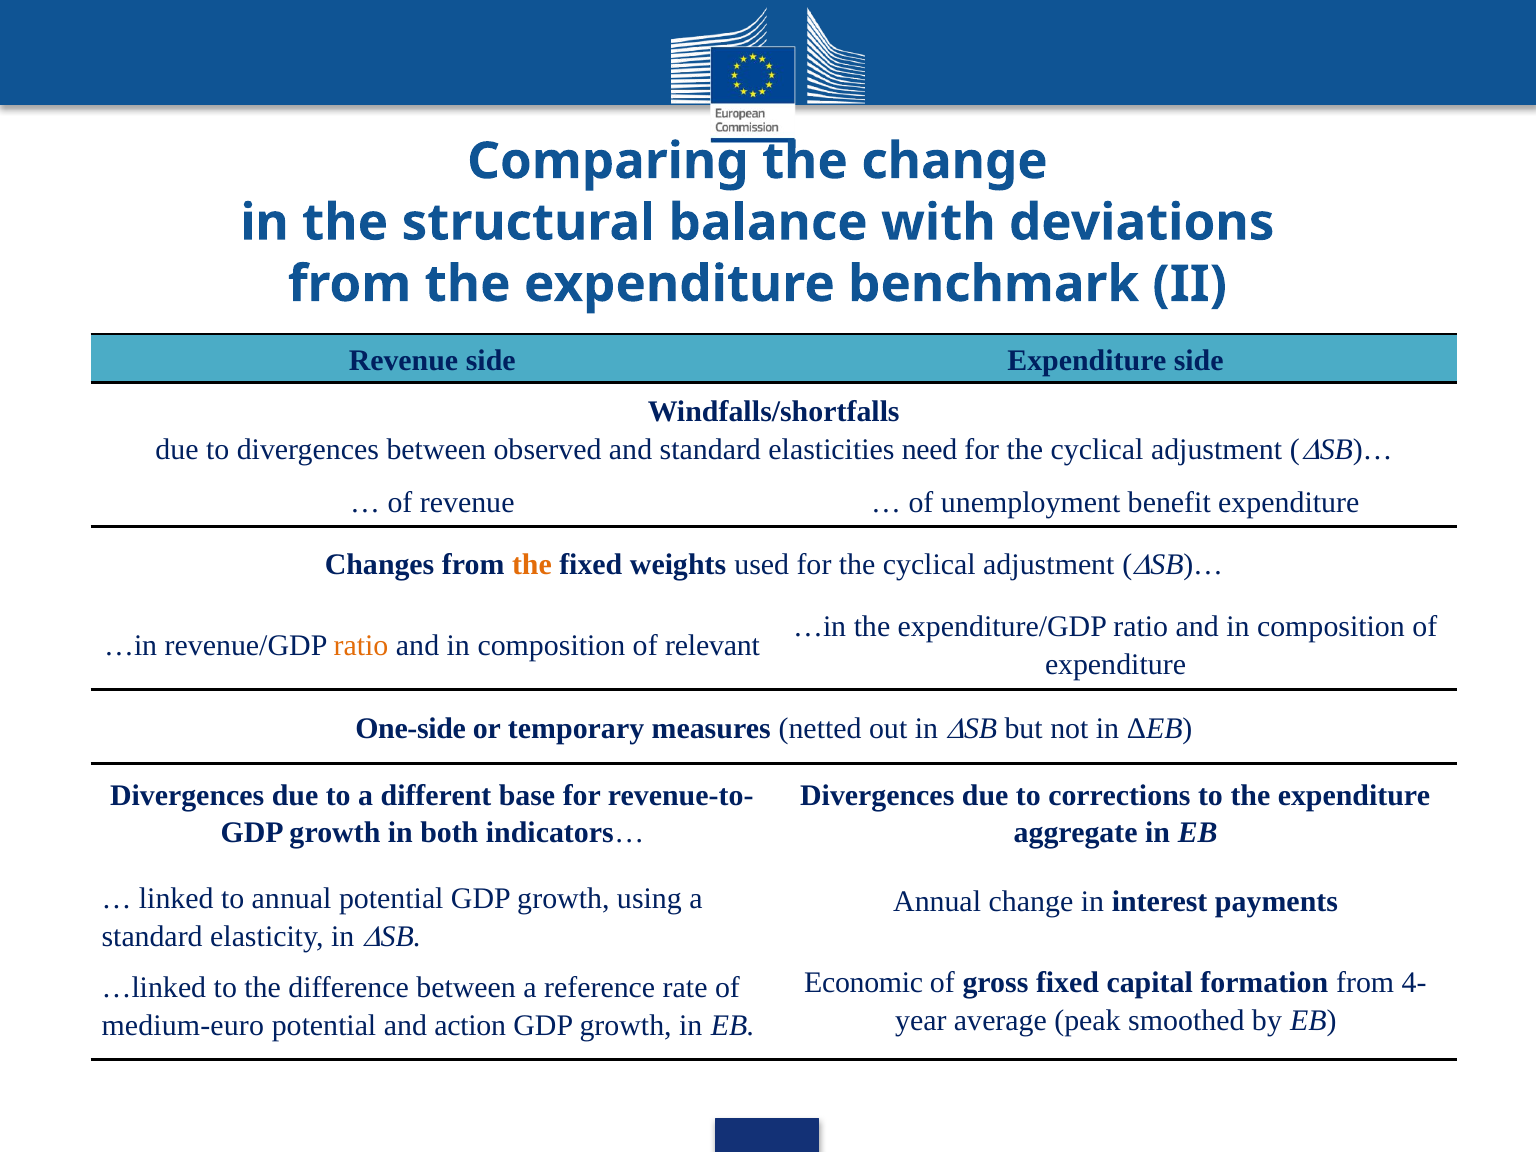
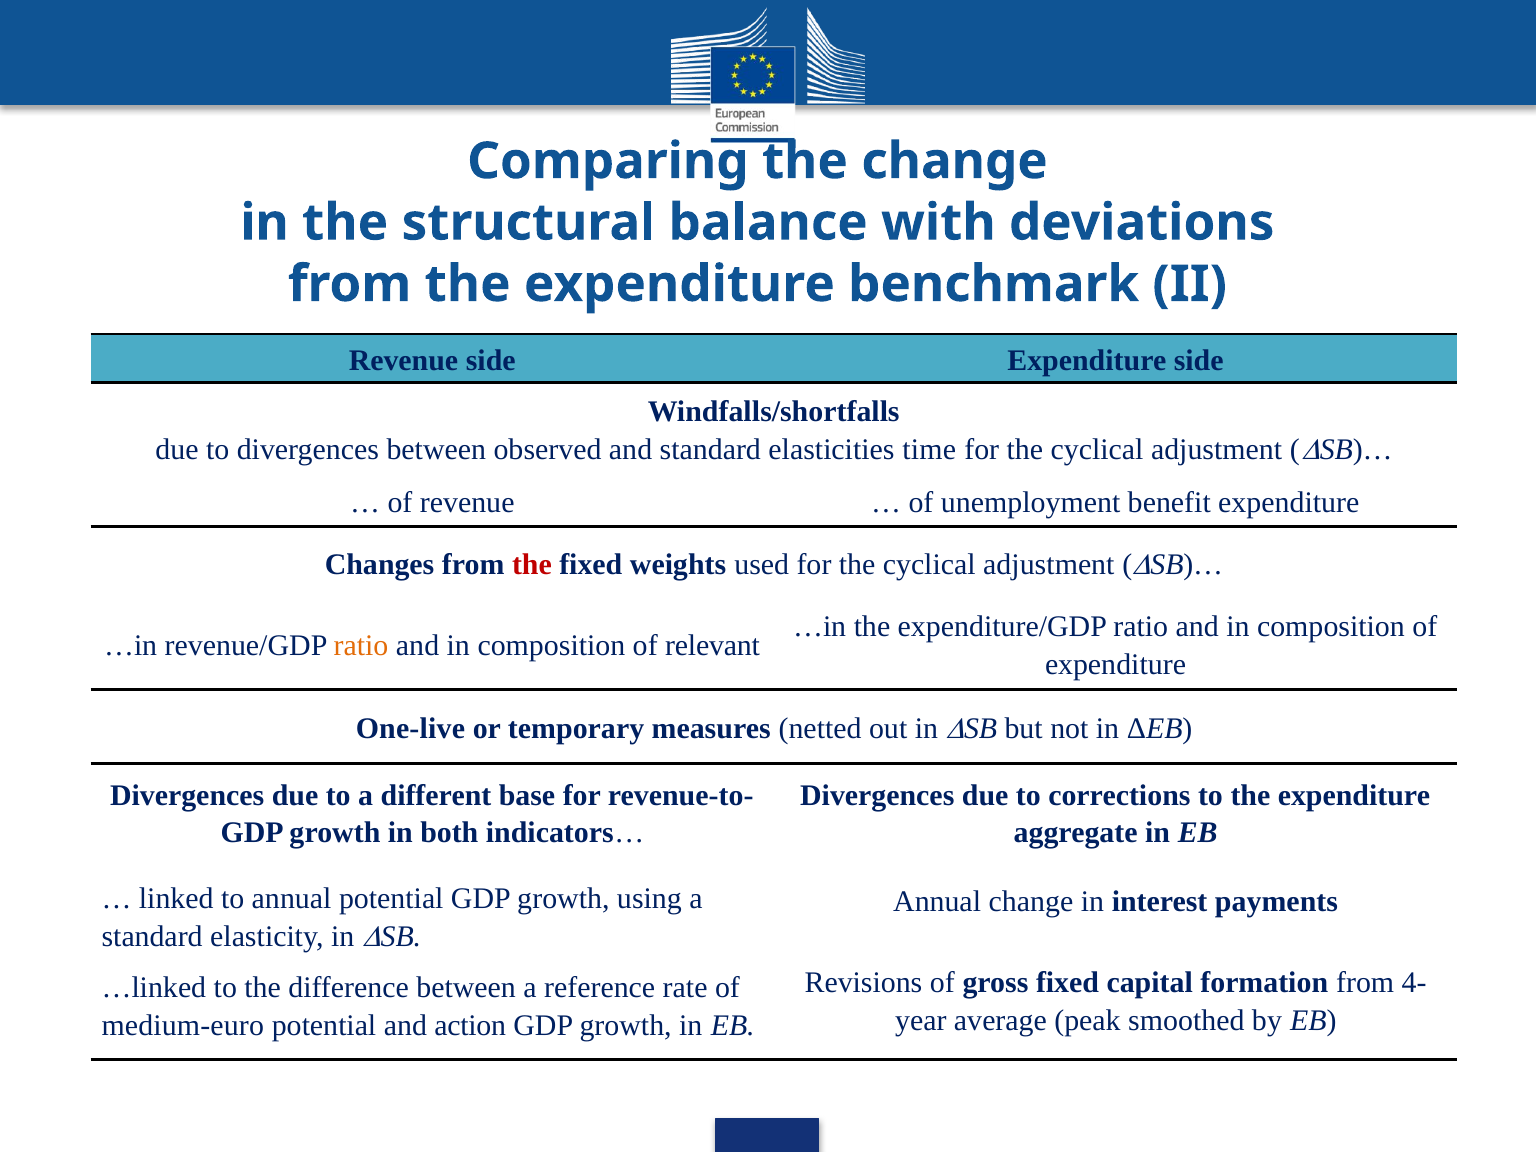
need: need -> time (929, 450)
the colour: orange -> red (532, 565)
One-side: One-side -> One-live (410, 729)
Economic: Economic -> Revisions (863, 983)
